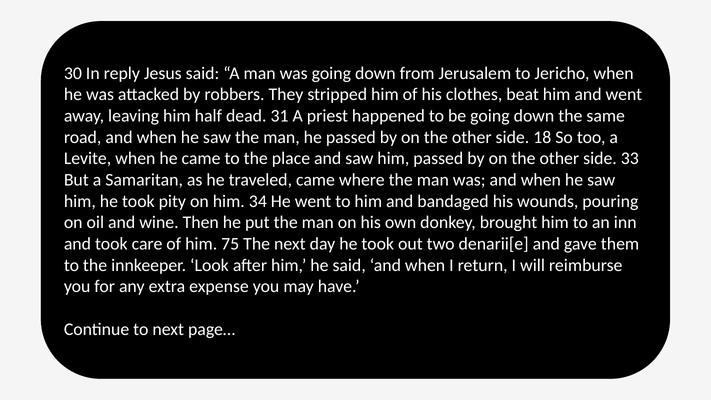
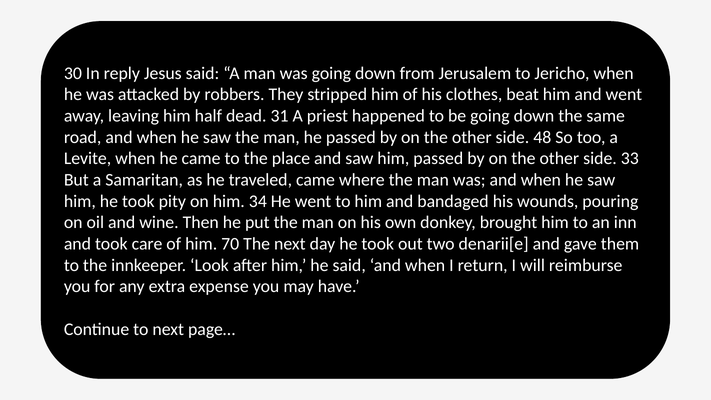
18: 18 -> 48 (542, 137)
75: 75 -> 70 (230, 244)
